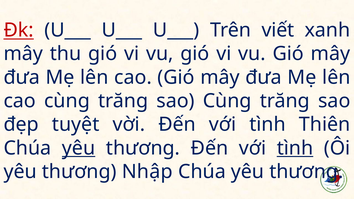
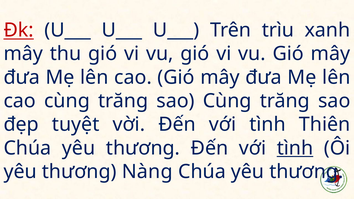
viết: viết -> trìu (278, 30)
yêu underline: present -> none (79, 148)
Nhập: Nhập -> Nàng (147, 172)
